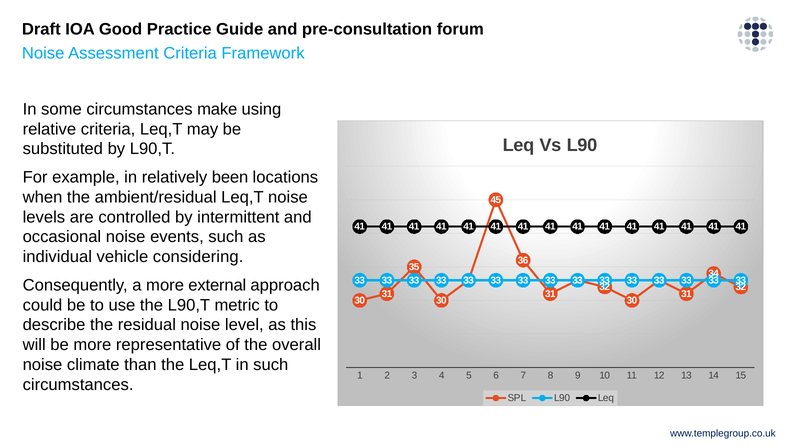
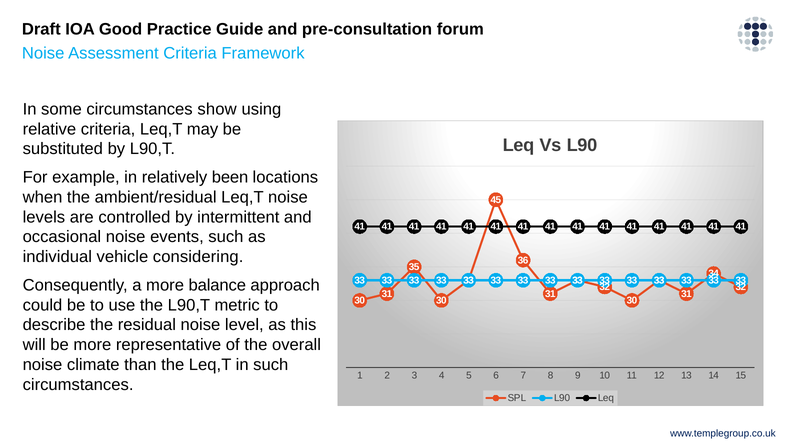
make: make -> show (217, 109)
external: external -> balance (217, 285)
